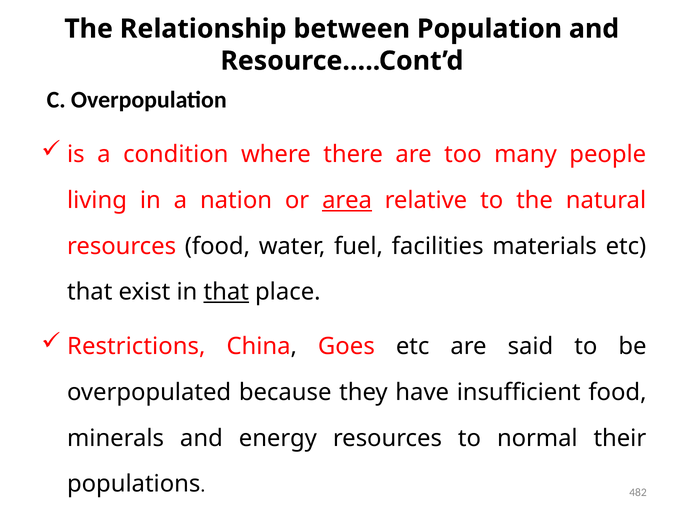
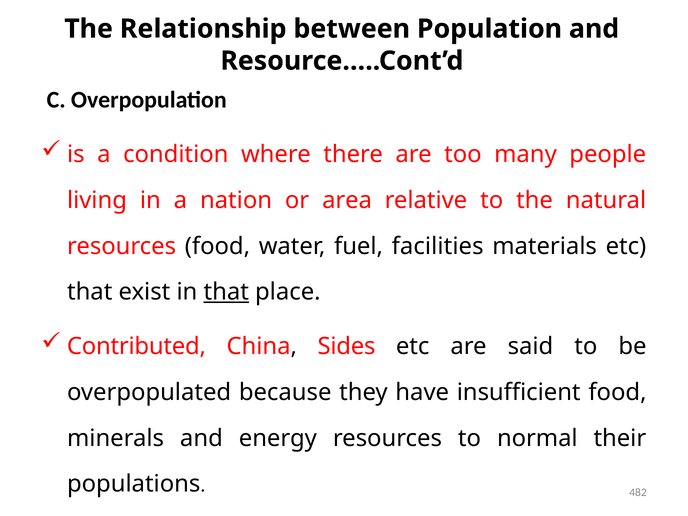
area underline: present -> none (347, 200)
Restrictions: Restrictions -> Contributed (136, 346)
Goes: Goes -> Sides (347, 346)
